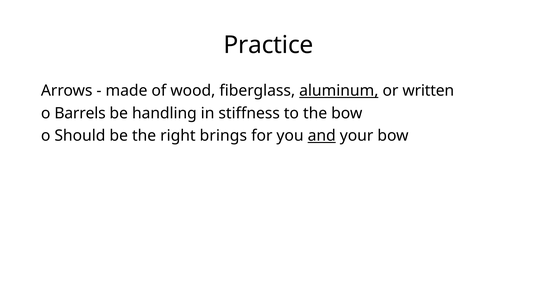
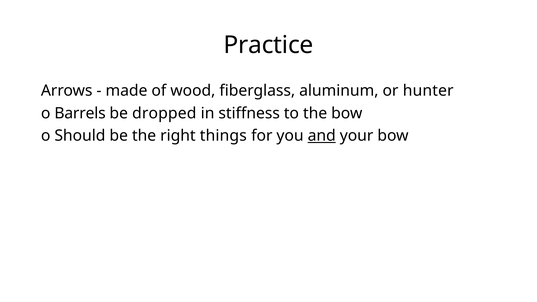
aluminum underline: present -> none (339, 91)
written: written -> hunter (428, 91)
handling: handling -> dropped (164, 113)
brings: brings -> things (223, 136)
